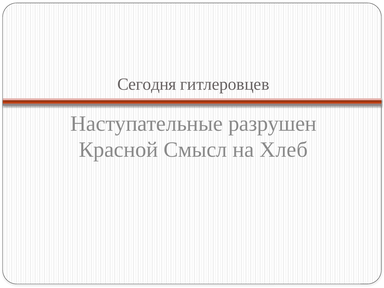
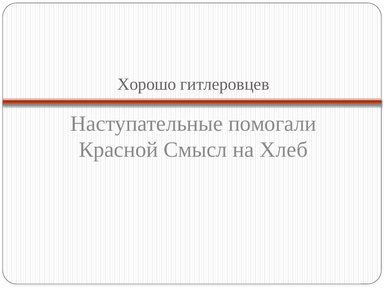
Сегодня: Сегодня -> Хорошо (147, 84)
разрушен: разрушен -> помогали (272, 124)
